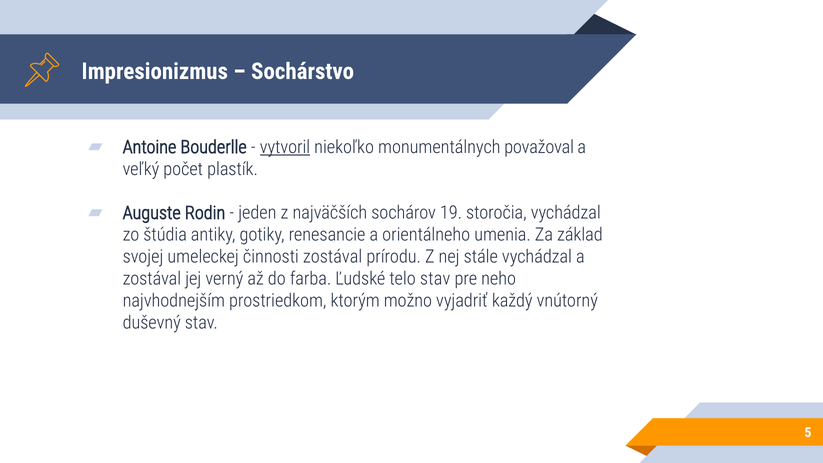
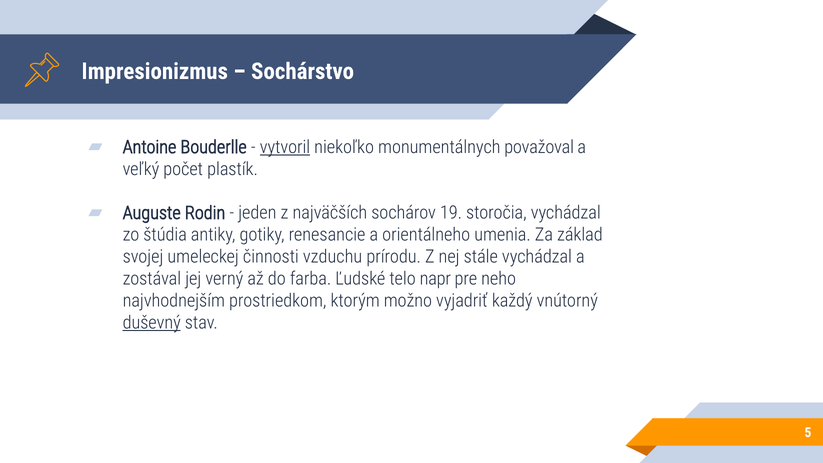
činnosti zostával: zostával -> vzduchu (333, 257)
telo stav: stav -> napr (435, 279)
duševný underline: none -> present (152, 323)
